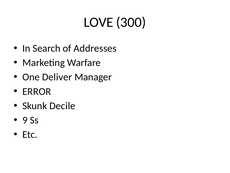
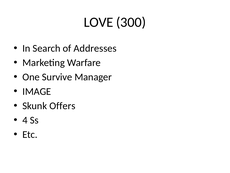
Deliver: Deliver -> Survive (57, 77)
ERROR: ERROR -> IMAGE (37, 91)
Decile: Decile -> Offers (62, 106)
9: 9 -> 4 (25, 120)
